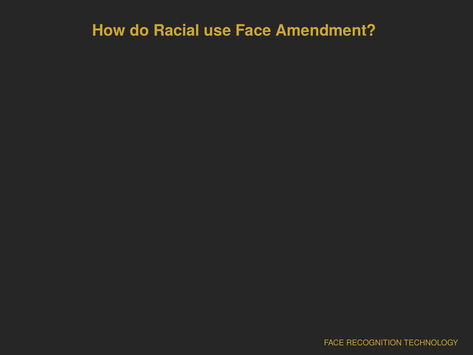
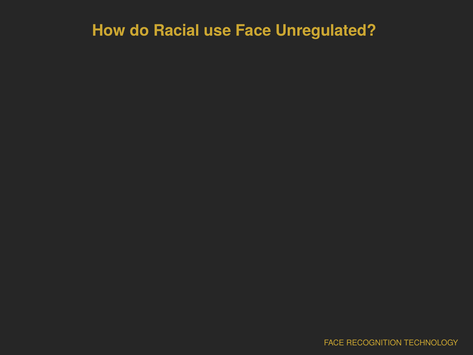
Amendment: Amendment -> Unregulated (326, 31)
